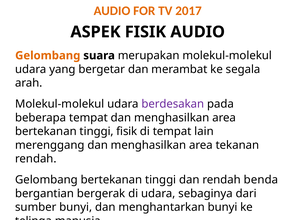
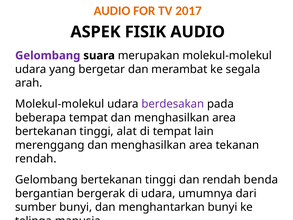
Gelombang colour: orange -> purple (48, 55)
tinggi fisik: fisik -> alat (127, 131)
sebaginya: sebaginya -> umumnya (206, 193)
